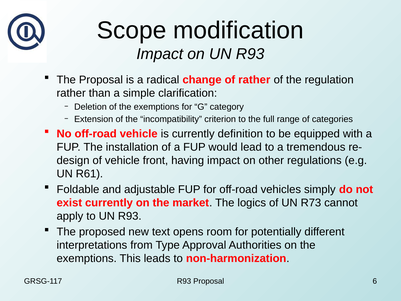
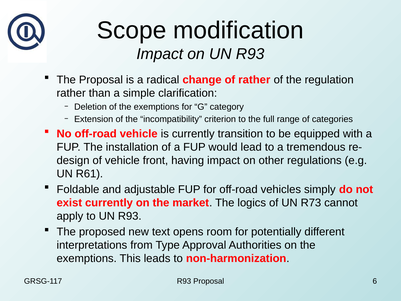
definition: definition -> transition (240, 134)
